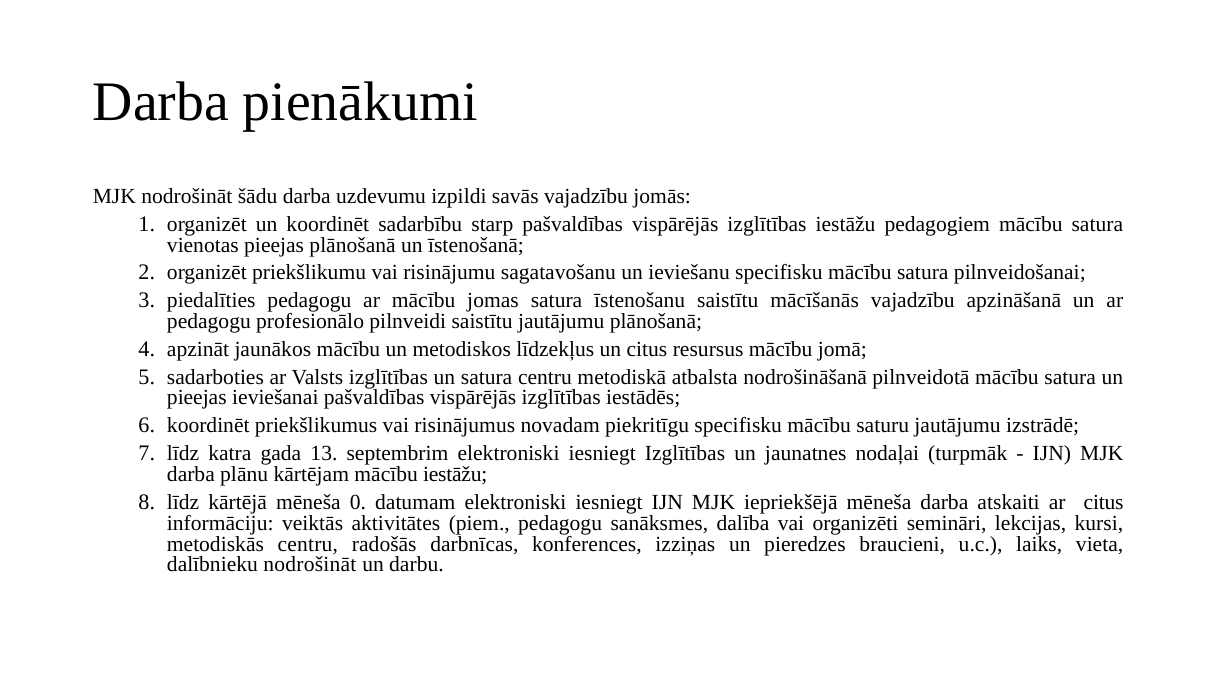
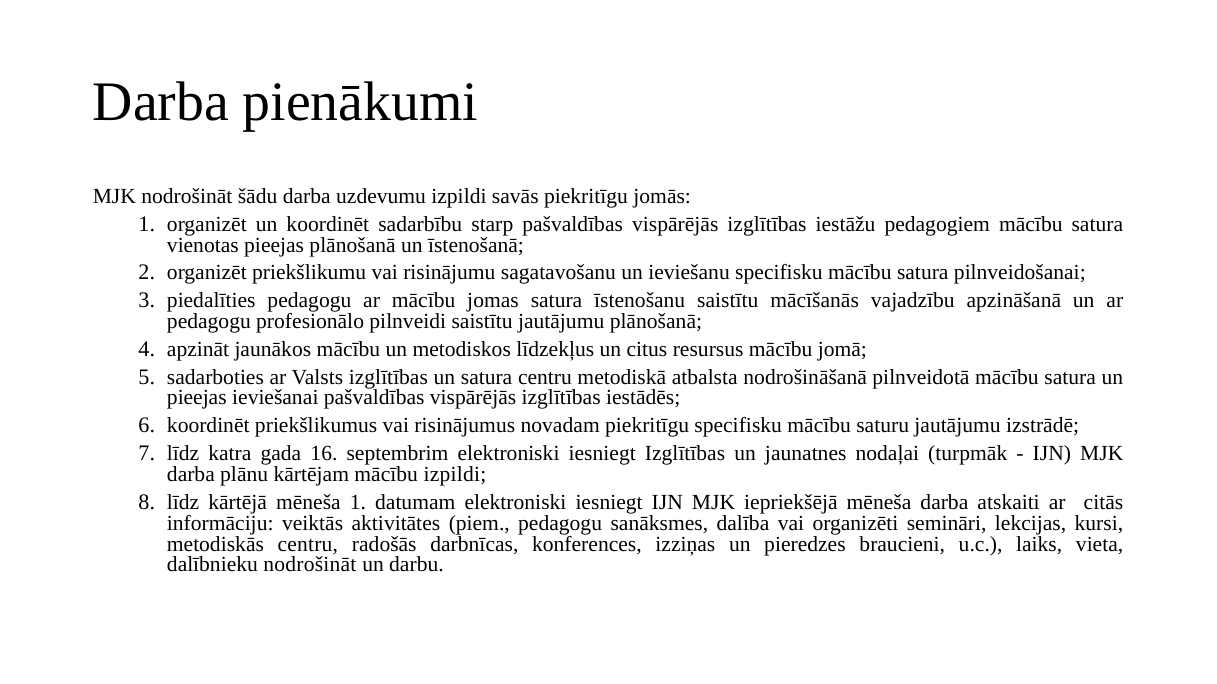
savās vajadzību: vajadzību -> piekritīgu (586, 196)
13: 13 -> 16 (324, 454)
mācību iestāžu: iestāžu -> izpildi (455, 475)
mēneša 0: 0 -> 1 (358, 502)
ar citus: citus -> citās (1103, 502)
